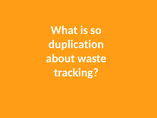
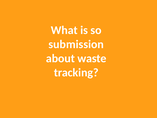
duplication: duplication -> submission (76, 44)
